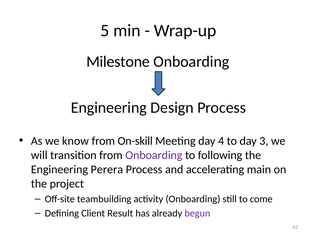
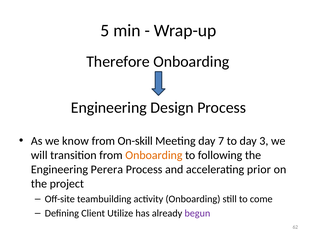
Milestone: Milestone -> Therefore (118, 62)
4: 4 -> 7 (221, 141)
Onboarding colour: purple -> orange (154, 155)
main: main -> prior (259, 169)
Result: Result -> Utilize (120, 213)
